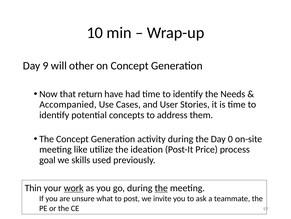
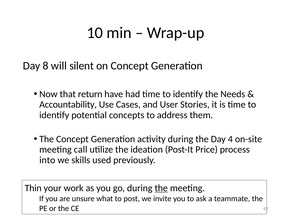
9: 9 -> 8 (46, 66)
other: other -> silent (82, 66)
Accompanied: Accompanied -> Accountability (68, 104)
0: 0 -> 4 (230, 139)
like: like -> call (81, 149)
goal: goal -> into (47, 160)
work underline: present -> none (74, 187)
